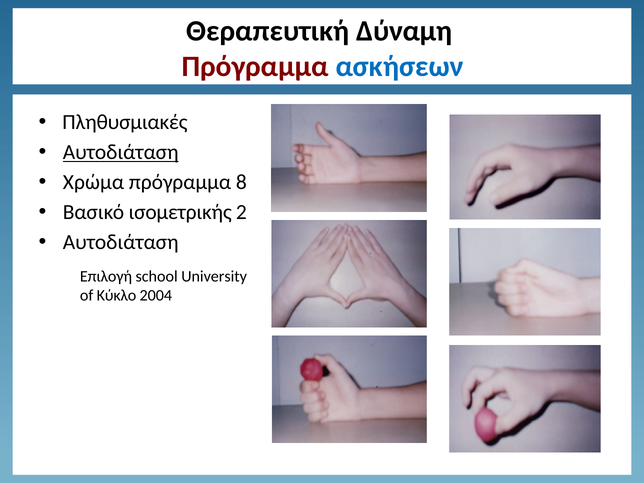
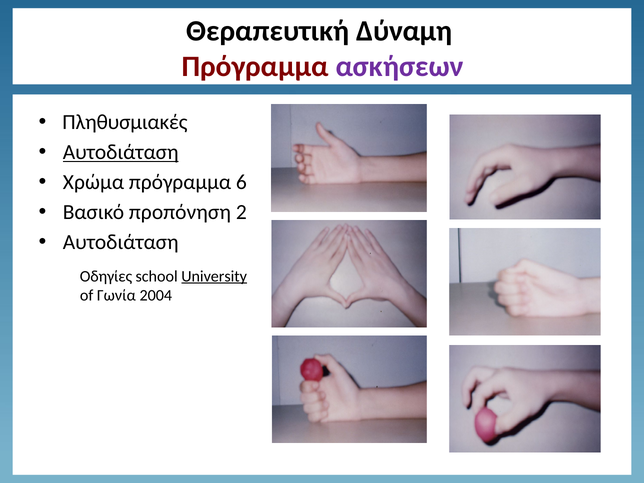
ασκήσεων colour: blue -> purple (400, 67)
8: 8 -> 6 (241, 182)
ισομετρικής: ισομετρικής -> προπόνηση (180, 212)
Επιλογή: Επιλογή -> Οδηγίες (106, 276)
University underline: none -> present (214, 276)
Κύκλο: Κύκλο -> Γωνία (116, 296)
